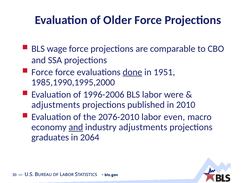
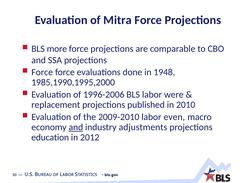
Older: Older -> Mitra (118, 20)
wage: wage -> more (57, 48)
done underline: present -> none (132, 72)
1951: 1951 -> 1948 (164, 72)
adjustments: adjustments -> replacement (56, 104)
2076-2010: 2076-2010 -> 2009-2010 (119, 116)
graduates: graduates -> education (50, 137)
2064: 2064 -> 2012 (90, 137)
